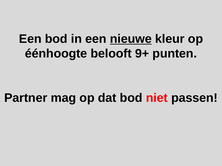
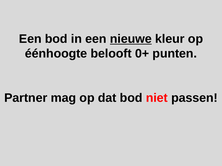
9+: 9+ -> 0+ (142, 54)
